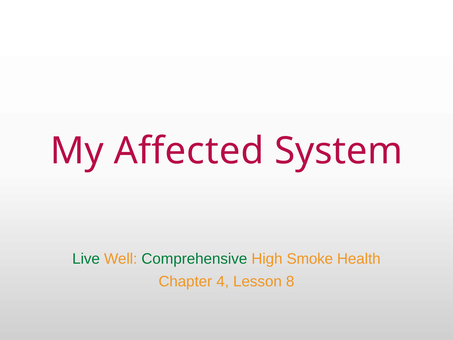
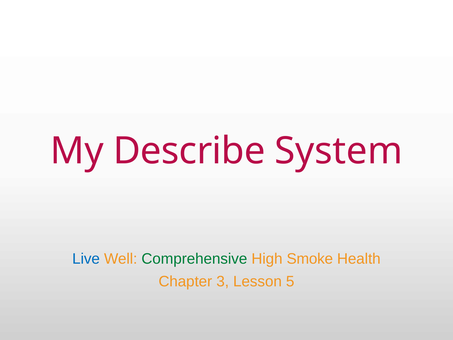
Affected: Affected -> Describe (189, 151)
Live colour: green -> blue (86, 259)
4: 4 -> 3 (223, 281)
8: 8 -> 5 (290, 281)
